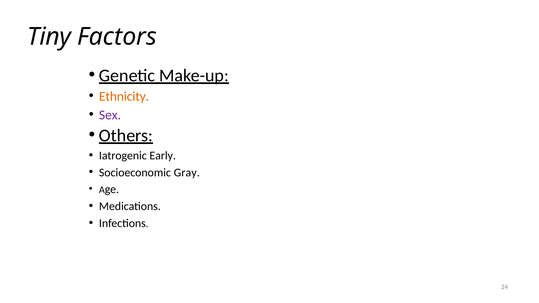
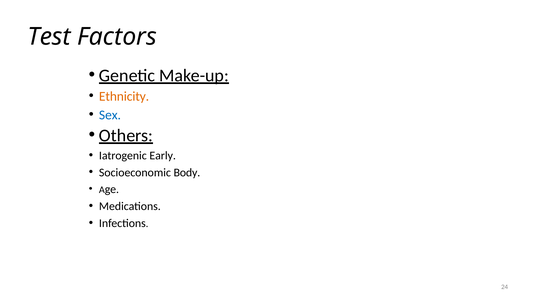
Tiny: Tiny -> Test (49, 37)
Sex colour: purple -> blue (110, 115)
Gray: Gray -> Body (187, 173)
